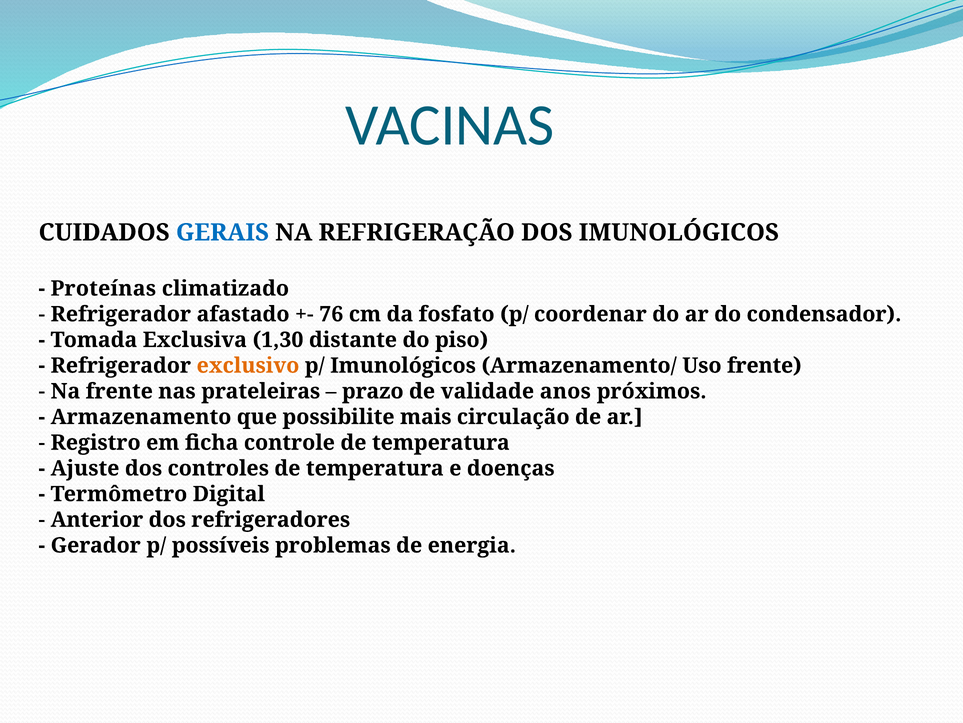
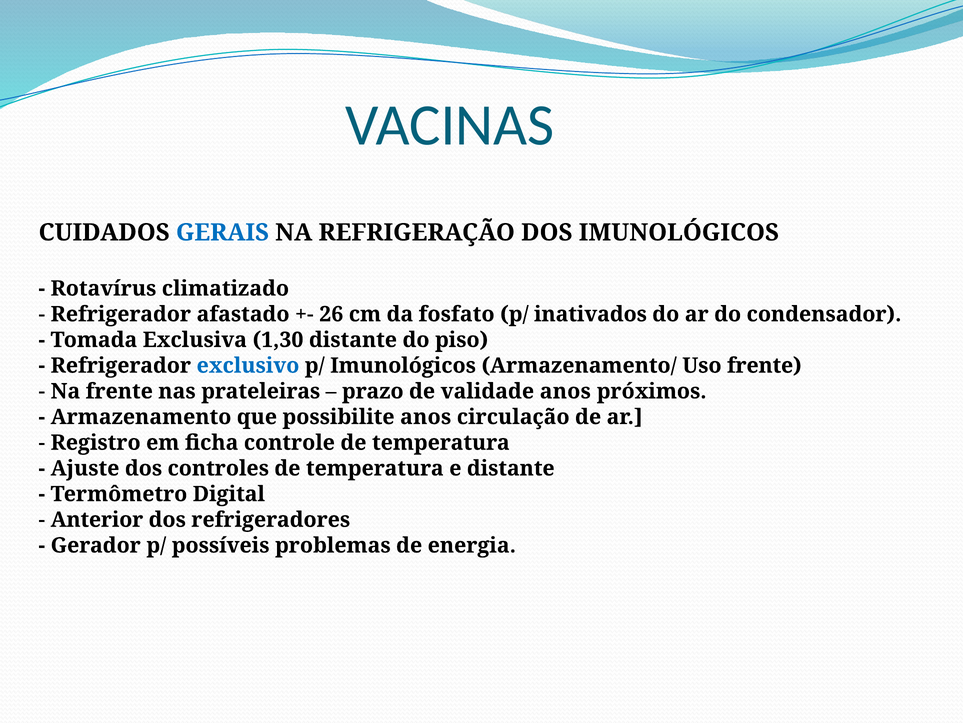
Proteínas: Proteínas -> Rotavírus (103, 288)
76: 76 -> 26 (331, 314)
coordenar: coordenar -> inativados (590, 314)
exclusivo colour: orange -> blue (248, 365)
possibilite mais: mais -> anos (426, 417)
e doenças: doenças -> distante (511, 468)
